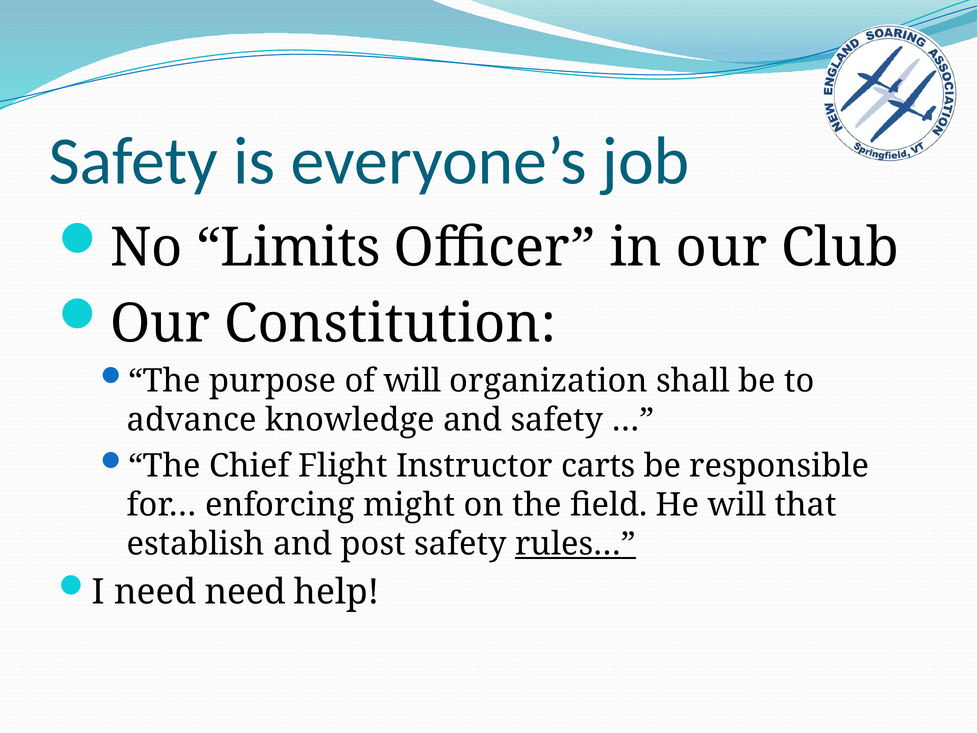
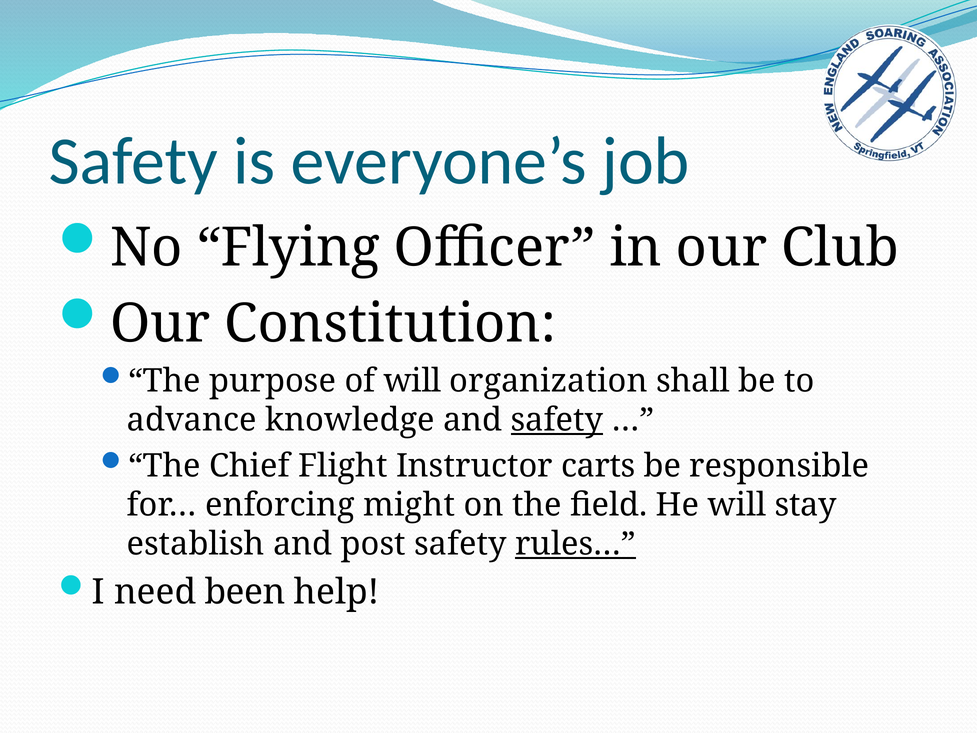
Limits: Limits -> Flying (288, 248)
safety underline: none -> present (557, 420)
that: that -> stay (806, 505)
need need: need -> been (245, 592)
